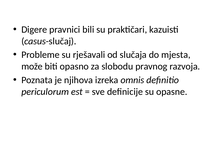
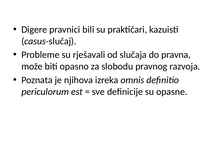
mjesta: mjesta -> pravna (176, 55)
